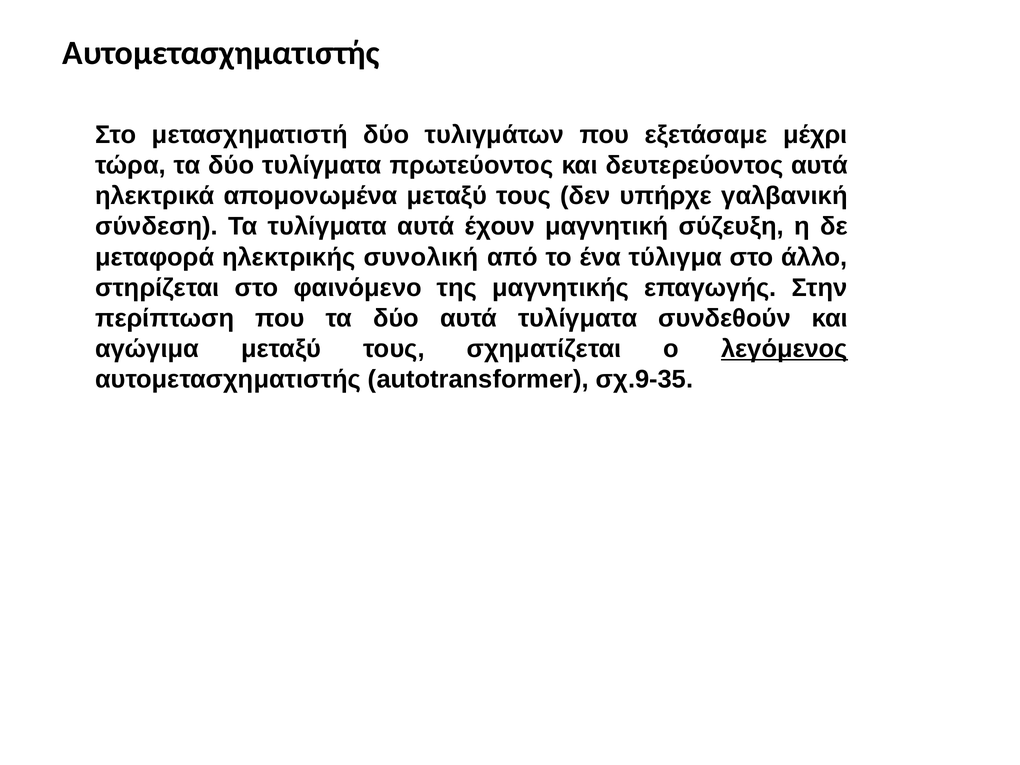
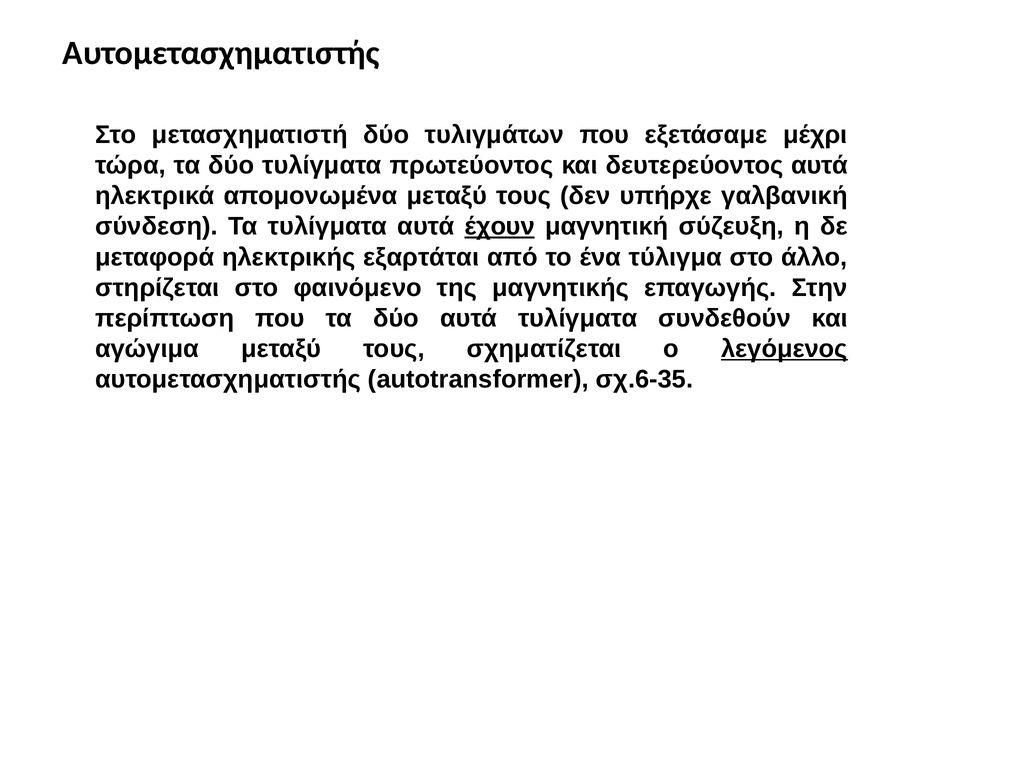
έχουν underline: none -> present (500, 227)
συνολική: συνολική -> εξαρτάται (421, 257)
σχ.9-35: σχ.9-35 -> σχ.6-35 (645, 380)
